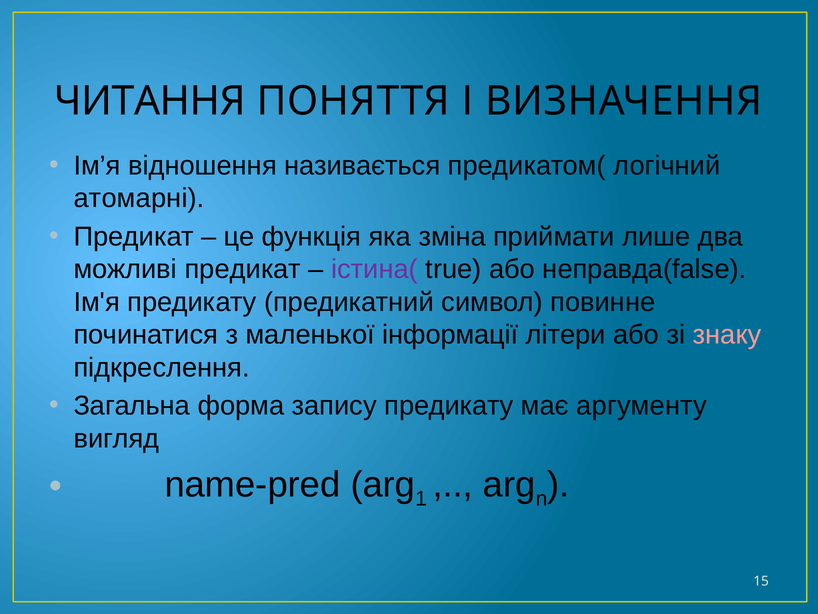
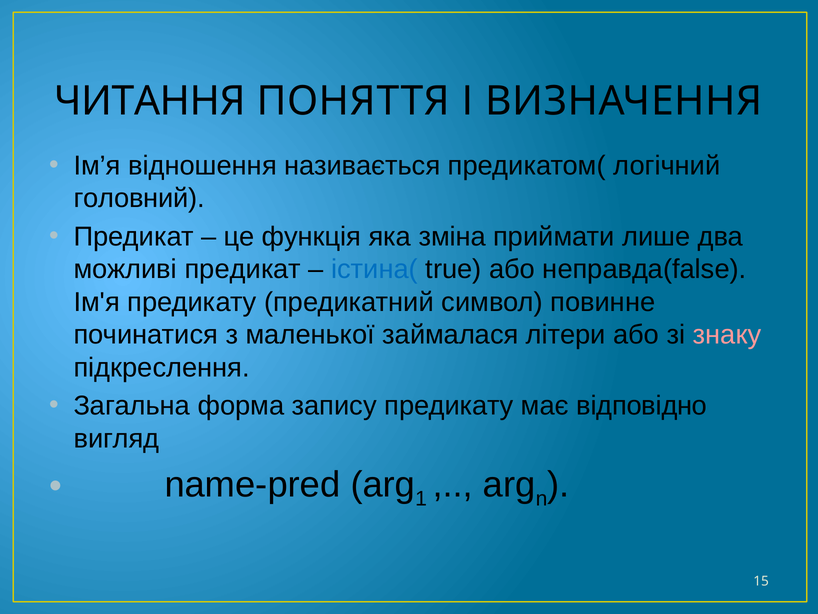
атомарні: атомарні -> головний (139, 198)
істина( colour: purple -> blue (374, 269)
інформації: інформації -> займалася (450, 335)
аргументу: аргументу -> відповідно (642, 405)
